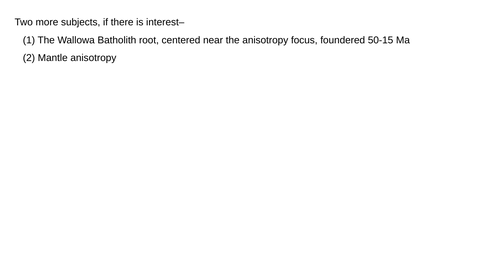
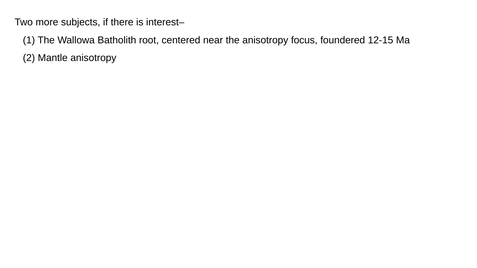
50-15: 50-15 -> 12-15 (381, 40)
